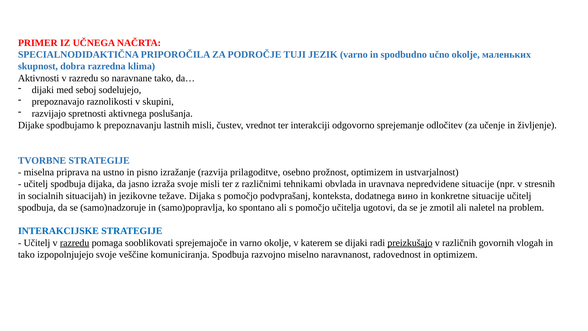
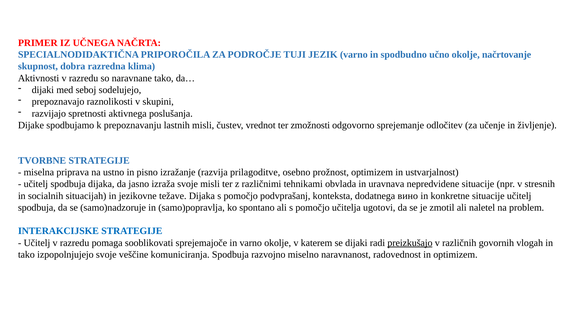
маленьких: маленьких -> načrtovanje (507, 55)
interakciji: interakciji -> zmožnosti (310, 125)
razredu underline: present -> none (75, 243)
